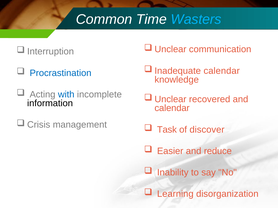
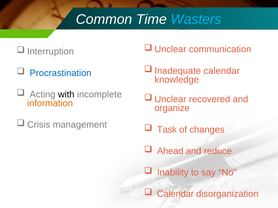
with colour: blue -> black (66, 95)
information colour: black -> orange (50, 104)
calendar: calendar -> organize (172, 108)
discover: discover -> changes (207, 130)
Easier: Easier -> Ahead (170, 151)
Learning: Learning -> Calendar (175, 194)
